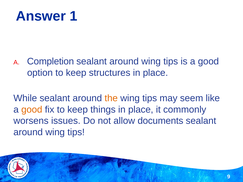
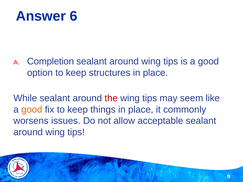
1: 1 -> 6 (73, 16)
the colour: orange -> red (111, 98)
documents: documents -> acceptable (160, 121)
